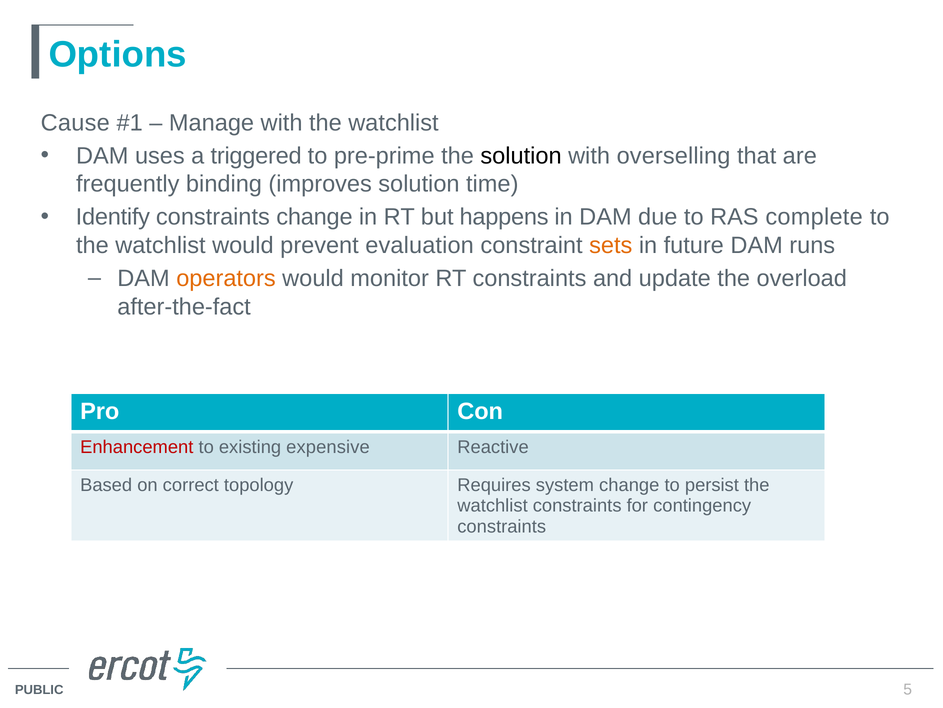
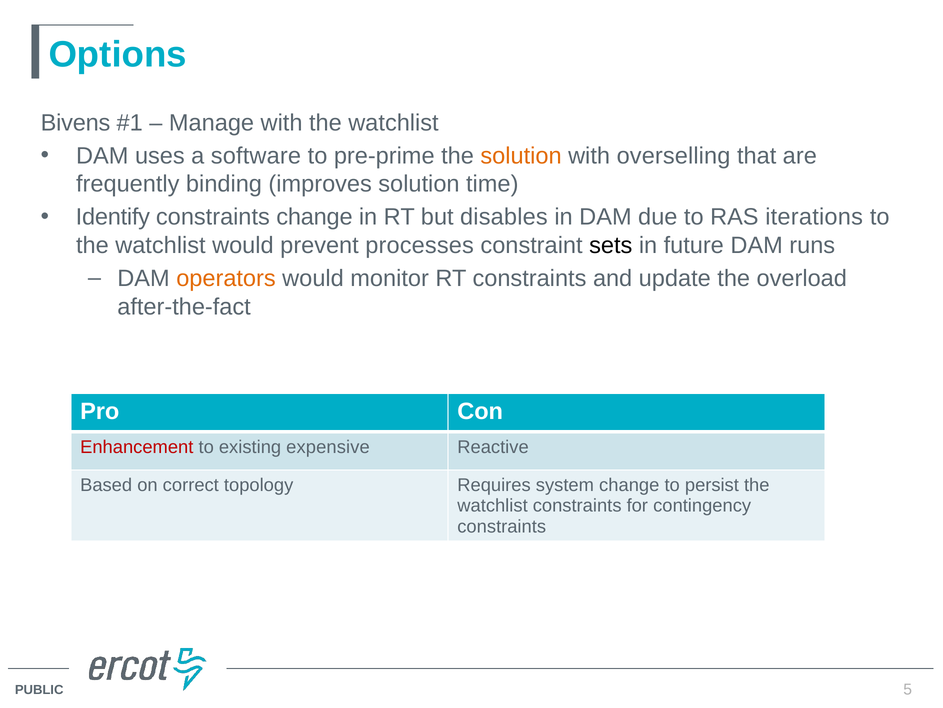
Cause: Cause -> Bivens (76, 123)
triggered: triggered -> software (256, 156)
solution colour: black -> orange (521, 156)
happens: happens -> disables (504, 217)
complete: complete -> iterations (814, 217)
evaluation: evaluation -> processes (420, 245)
sets colour: orange -> black (611, 245)
